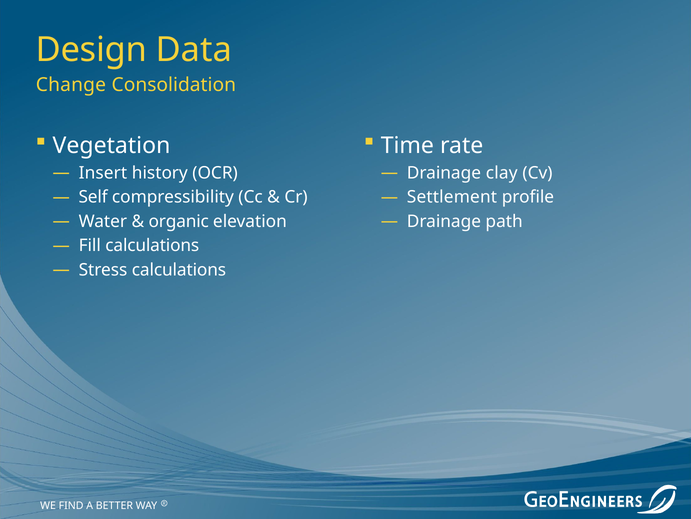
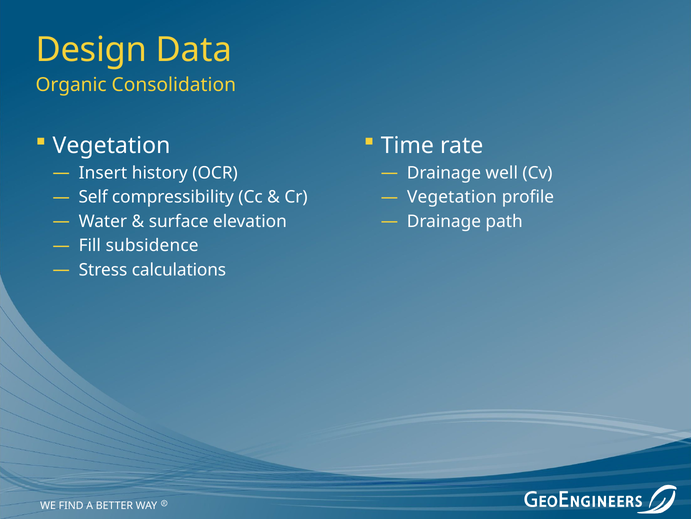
Change: Change -> Organic (71, 85)
clay: clay -> well (502, 173)
Settlement: Settlement -> Vegetation (452, 197)
organic: organic -> surface (179, 221)
Fill calculations: calculations -> subsidence (152, 245)
